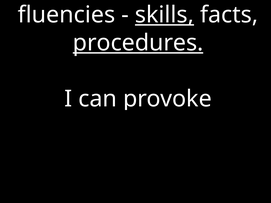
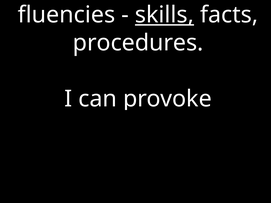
procedures underline: present -> none (138, 43)
